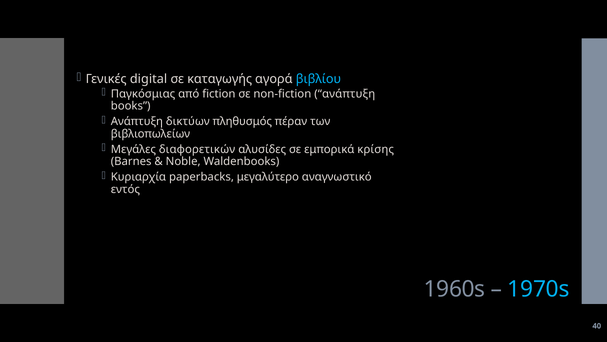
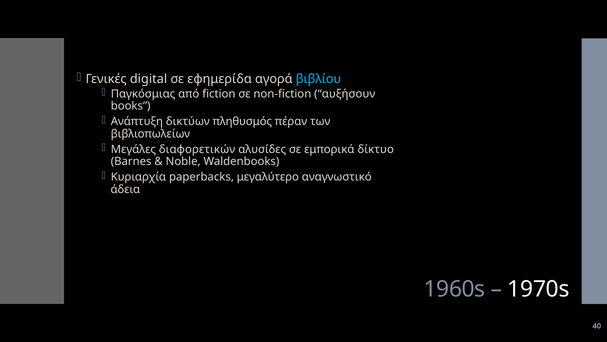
καταγωγής: καταγωγής -> εφημερίδα (220, 79)
non-fiction ανάπτυξη: ανάπτυξη -> αυξήσουν (345, 94)
κρίσης: κρίσης -> δίκτυο (376, 149)
εντός: εντός -> άδεια (125, 189)
1970s colour: light blue -> white (539, 289)
